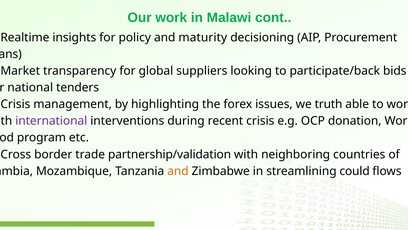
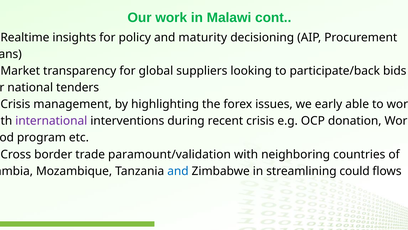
truth: truth -> early (329, 104)
partnership/validation: partnership/validation -> paramount/validation (170, 154)
and colour: orange -> blue (178, 171)
